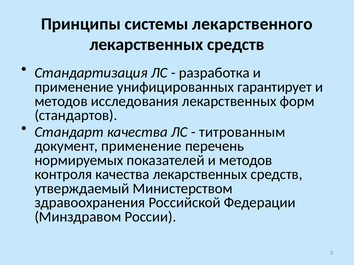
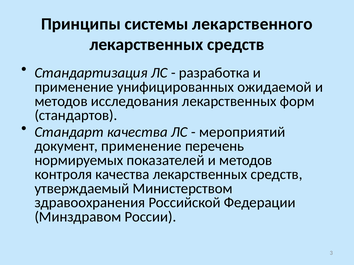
гарантирует: гарантирует -> ожидаемой (275, 87)
титрованным: титрованным -> мероприятий (242, 132)
